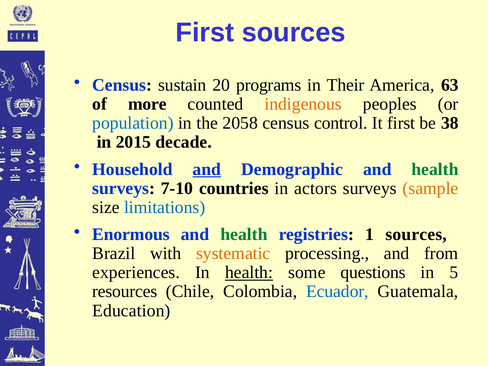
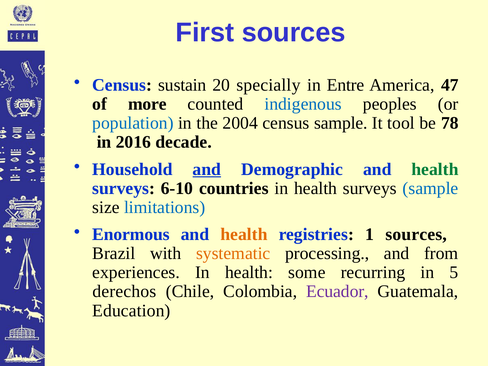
programs: programs -> specially (269, 85)
Their: Their -> Entre (346, 85)
63: 63 -> 47 (450, 85)
indigenous colour: orange -> blue (303, 104)
2058: 2058 -> 2004 (240, 123)
census control: control -> sample (341, 123)
It first: first -> tool (401, 123)
38: 38 -> 78 (450, 123)
2015: 2015 -> 2016 (133, 142)
7-10: 7-10 -> 6-10 (177, 188)
countries in actors: actors -> health (316, 188)
sample colour: orange -> blue (430, 188)
health colour: green -> orange (244, 234)
health underline: present -> none (249, 272)
questions: questions -> recurring (373, 272)
resources: resources -> derechos (124, 292)
Ecuador colour: blue -> purple (337, 292)
